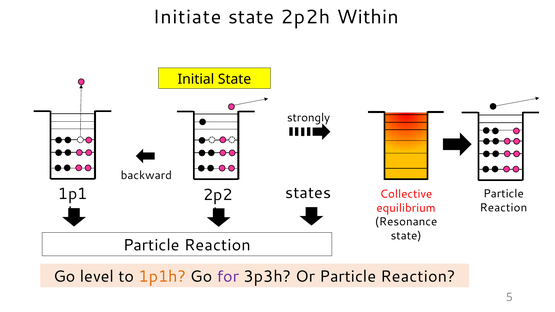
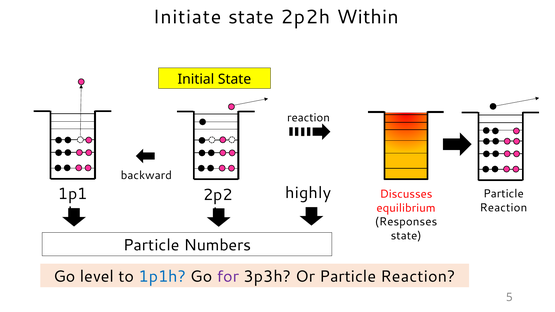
strongly: strongly -> reaction (308, 118)
states: states -> highly (308, 193)
Collective: Collective -> Discusses (406, 194)
Resonance: Resonance -> Responses (406, 222)
Reaction: Reaction -> Numbers (218, 245)
1p1h colour: orange -> blue (162, 277)
